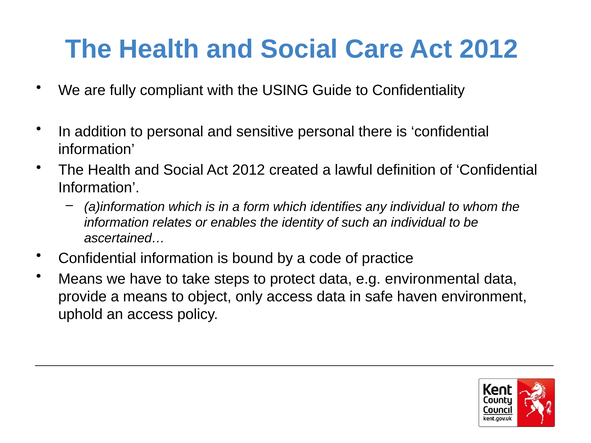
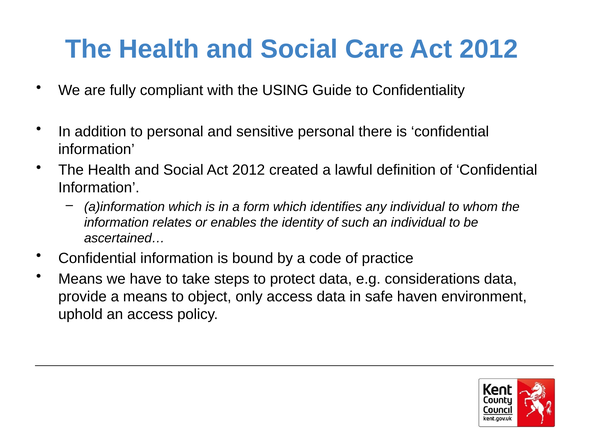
environmental: environmental -> considerations (432, 279)
